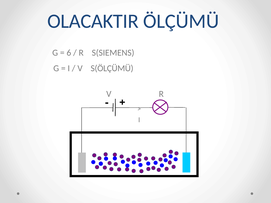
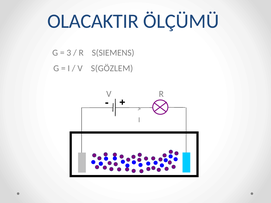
6: 6 -> 3 (69, 53)
S(ÖLÇÜMÜ: S(ÖLÇÜMÜ -> S(GÖZLEM (112, 68)
